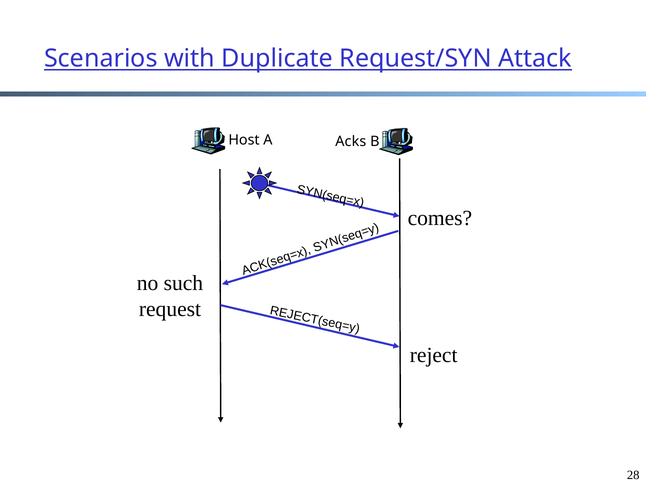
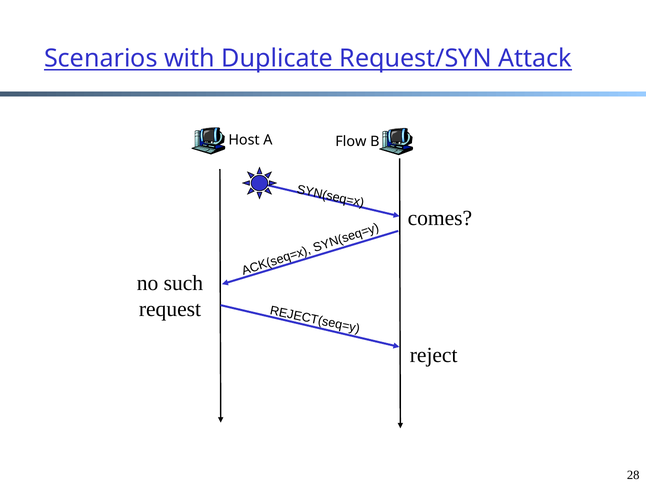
Acks: Acks -> Flow (351, 141)
